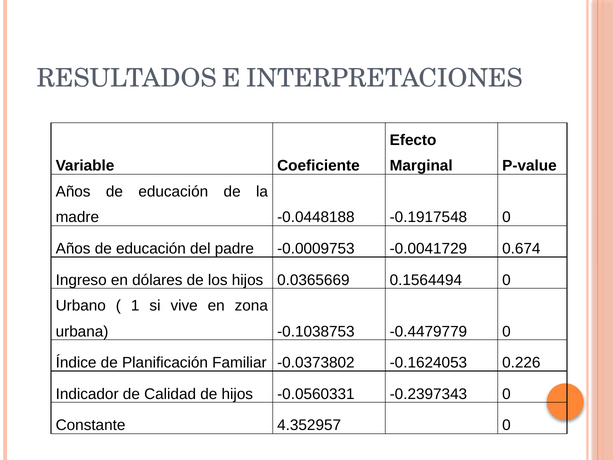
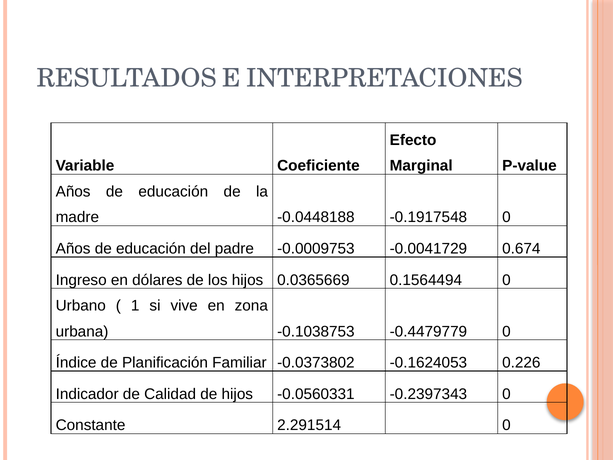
4.352957: 4.352957 -> 2.291514 (309, 425)
